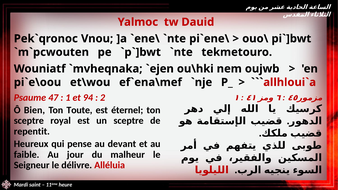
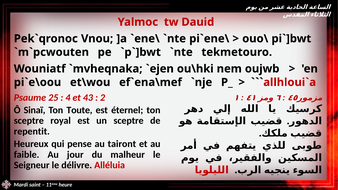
47: 47 -> 25 (53, 98)
1: 1 -> 4 (68, 98)
94: 94 -> 43 (88, 98)
Bien: Bien -> Sinaï (35, 110)
devant: devant -> tairont (122, 144)
